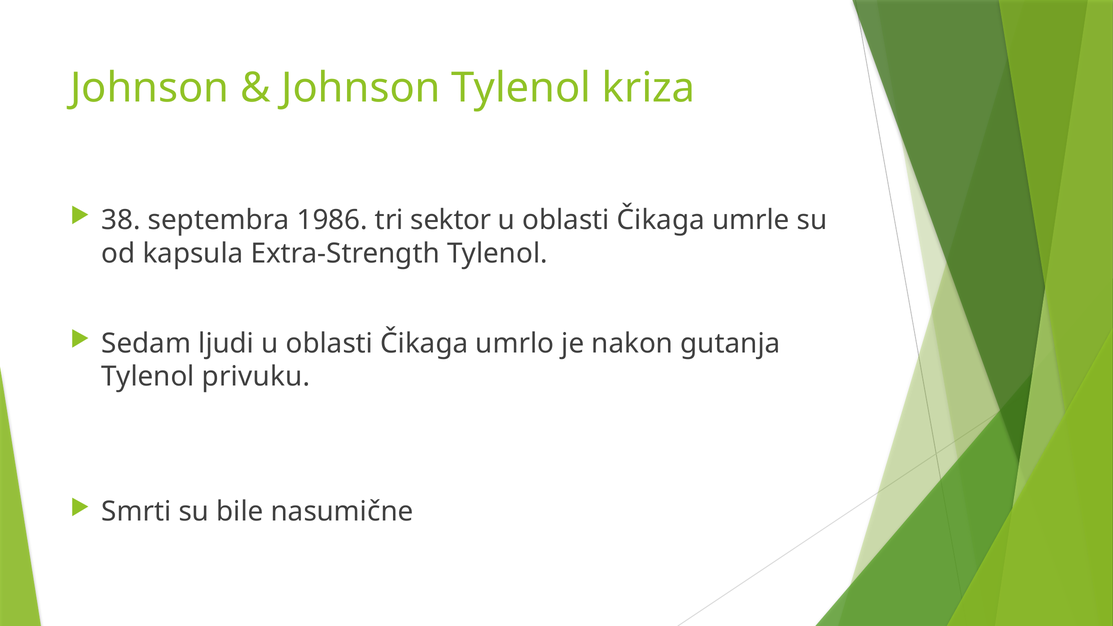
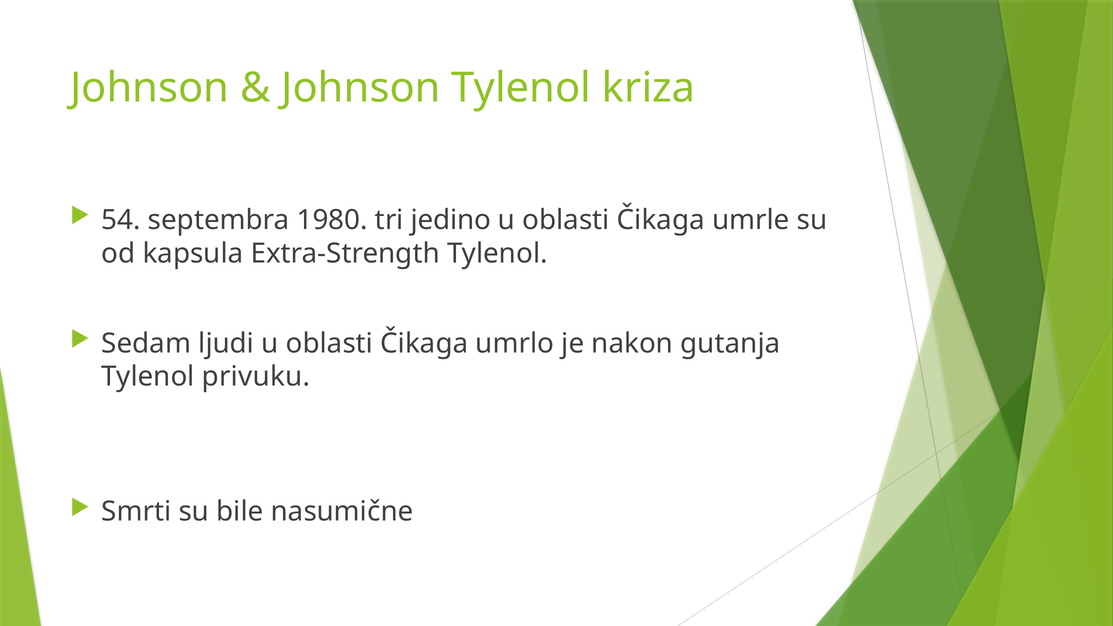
38: 38 -> 54 (121, 220)
1986: 1986 -> 1980 (332, 220)
sektor: sektor -> jedino (451, 220)
